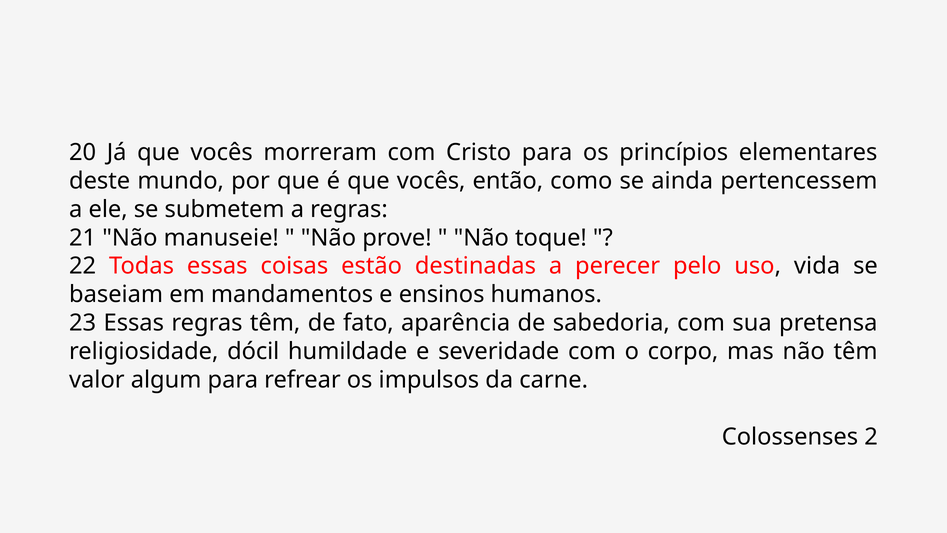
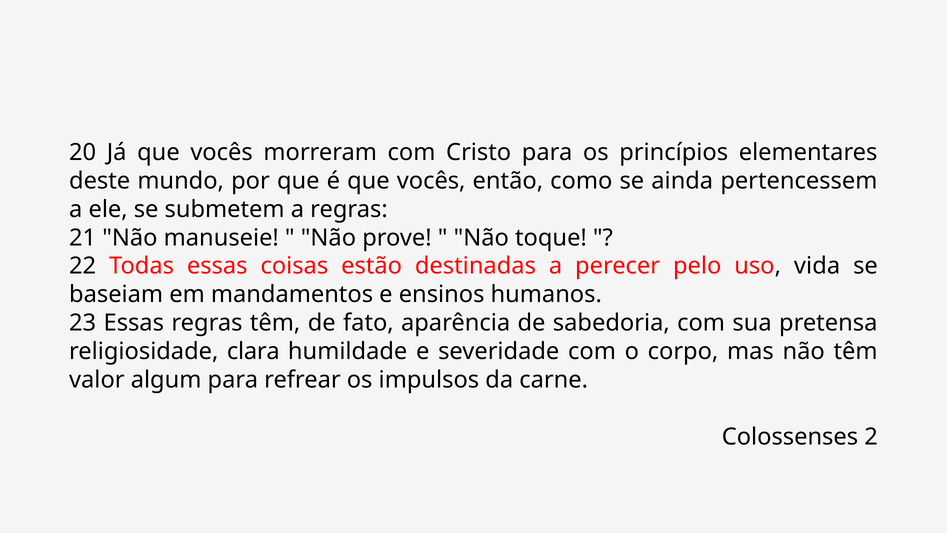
dócil: dócil -> clara (253, 351)
